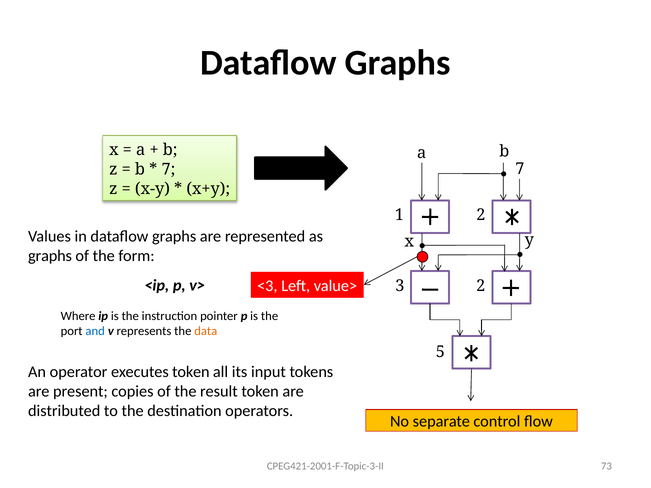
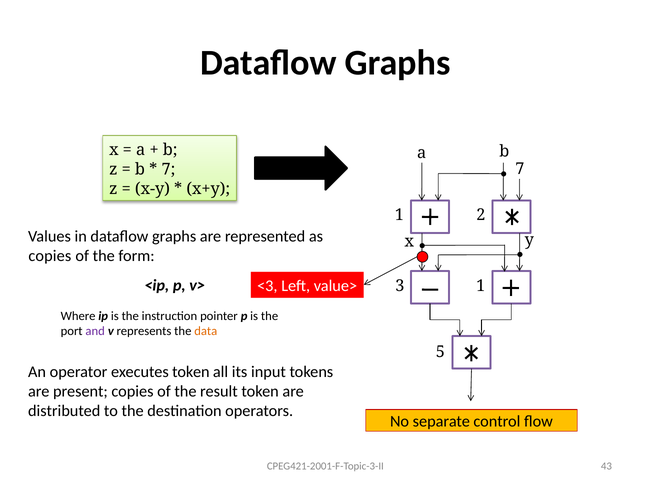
graphs: graphs -> copies (50, 256)
3 2: 2 -> 1 (481, 286)
and colour: blue -> purple (95, 331)
73: 73 -> 43 (606, 466)
